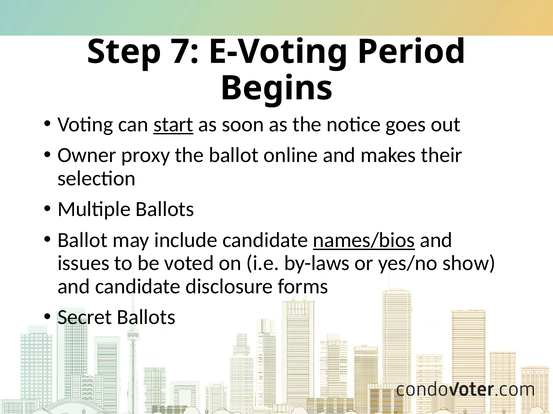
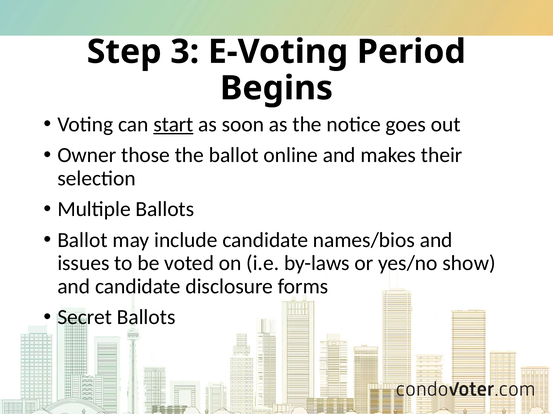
7: 7 -> 3 (185, 52)
proxy: proxy -> those (146, 155)
names/bios underline: present -> none (364, 240)
